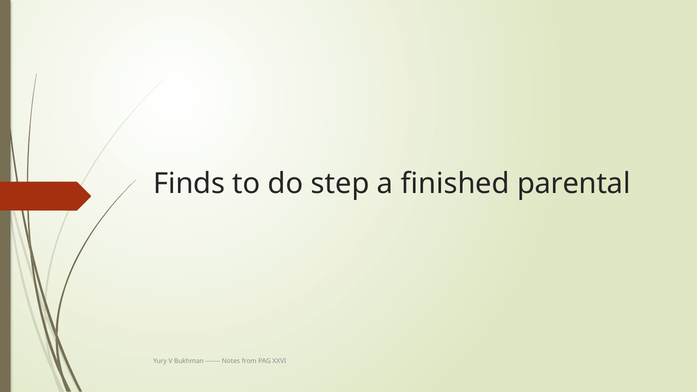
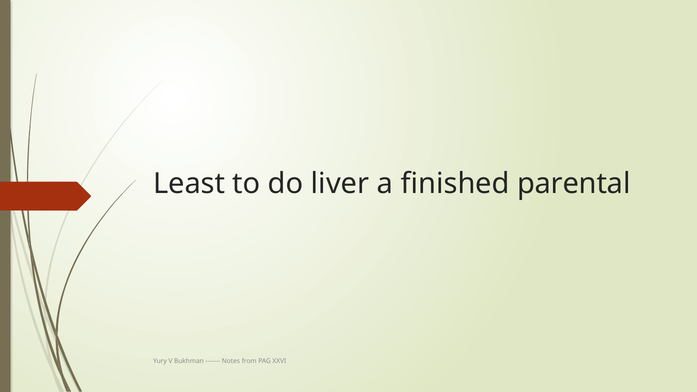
Finds: Finds -> Least (189, 184)
step: step -> liver (340, 184)
